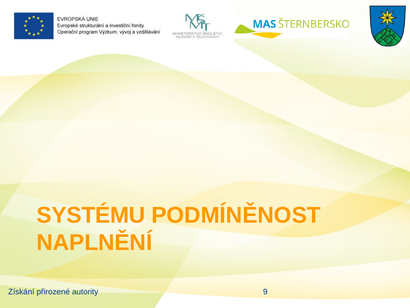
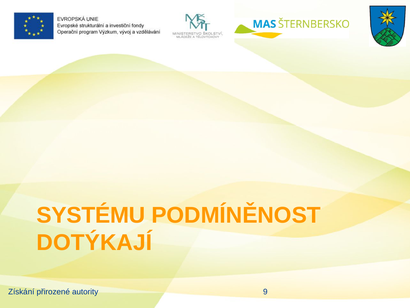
NAPLNĚNÍ: NAPLNĚNÍ -> DOTÝKAJÍ (94, 242)
